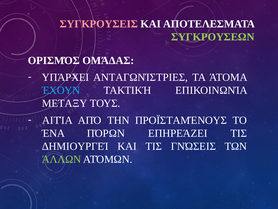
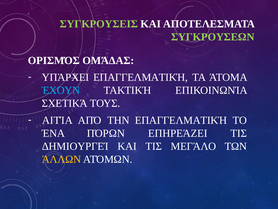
ΣΥΓΚΡΟΥΣΕΙΣ colour: pink -> light green (99, 24)
ΥΠΆΡΧΕΙ ΑΝΤΑΓΩΝΊΣΤΡΙΕΣ: ΑΝΤΑΓΩΝΊΣΤΡΙΕΣ -> ΕΠΑΓΓΕΛΜΑΤΙΚΉ (141, 77)
ΜΕΤΑΞΥ: ΜΕΤΑΞΥ -> ΣΧΕΤΙΚΆ (65, 103)
ΤΗΝ ΠΡΟΪΣΤΑΜΈΝΟΥΣ: ΠΡΟΪΣΤΑΜΈΝΟΥΣ -> ΕΠΑΓΓΕΛΜΑΤΙΚΉ (181, 120)
ΓΝΏΣΕΙΣ: ΓΝΏΣΕΙΣ -> ΜΕΓΆΛΟ (193, 146)
ΆΛΛΩΝ colour: light green -> yellow (61, 159)
